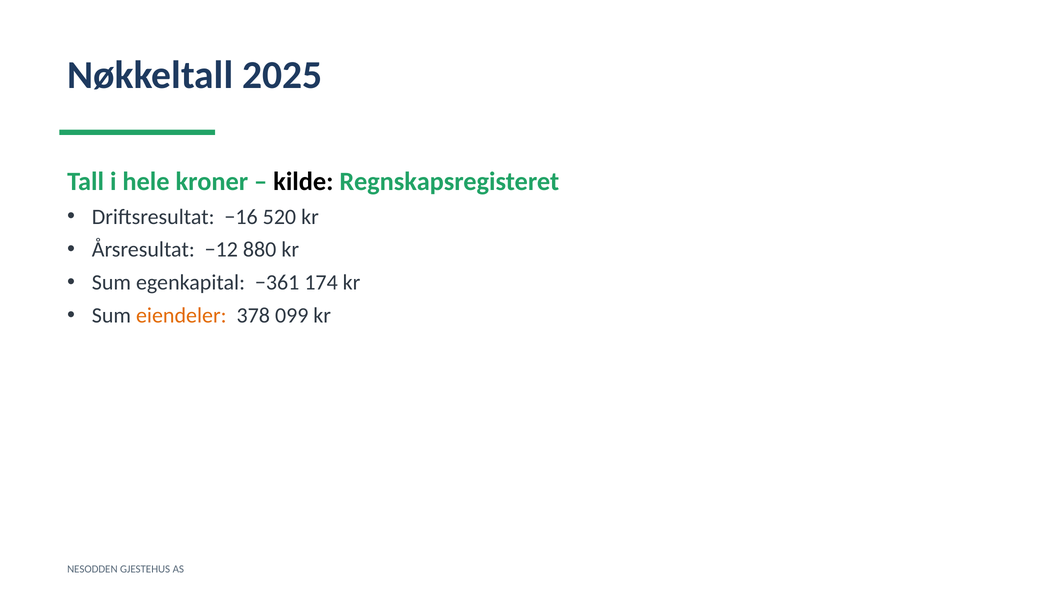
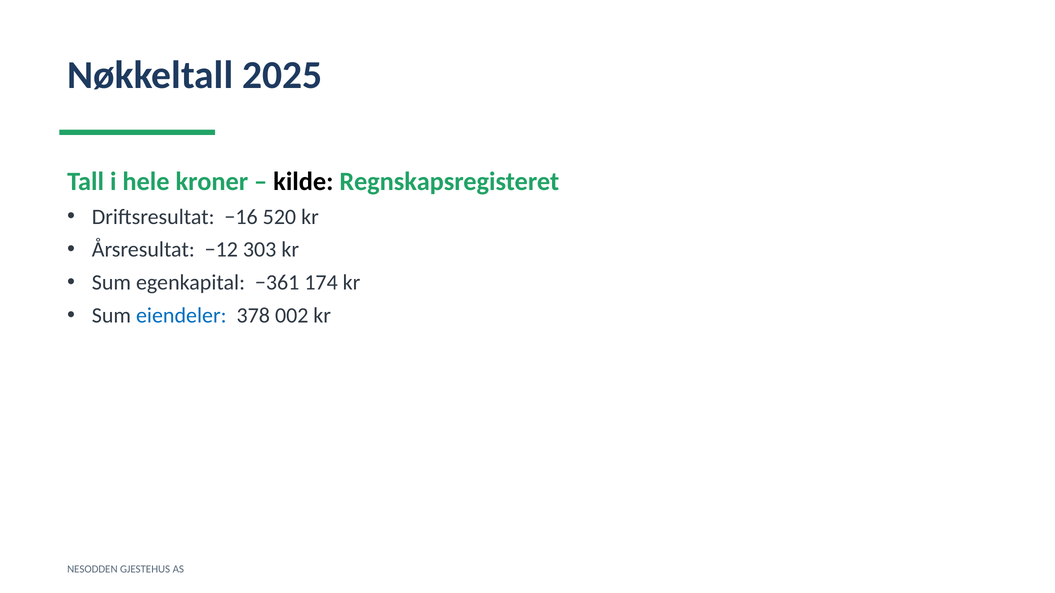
880: 880 -> 303 (260, 250)
eiendeler colour: orange -> blue (181, 316)
099: 099 -> 002 (292, 316)
